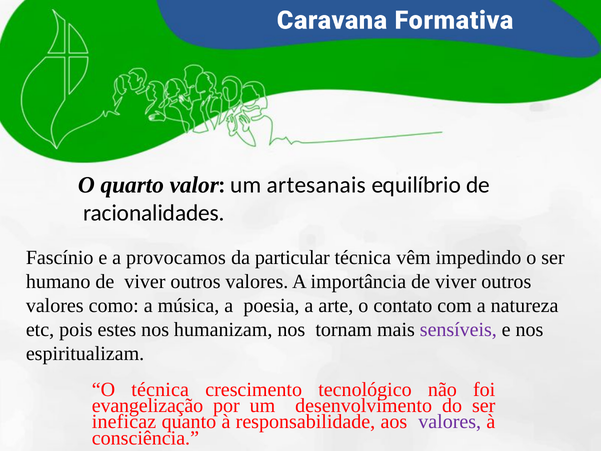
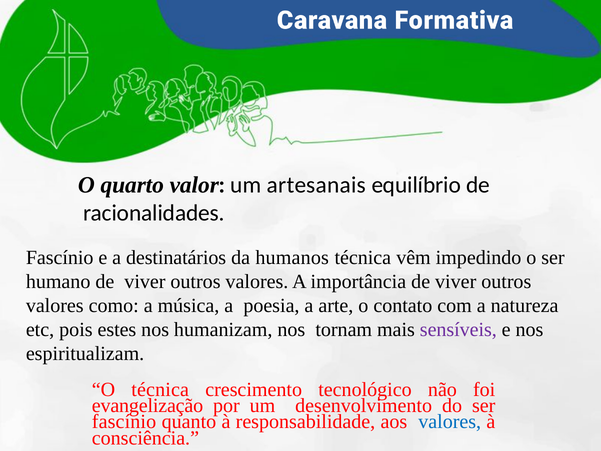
provocamos: provocamos -> destinatários (176, 257)
particular: particular -> humanos (292, 257)
ineficaz: ineficaz -> fascínio (124, 422)
valores colour: purple -> blue (450, 422)
